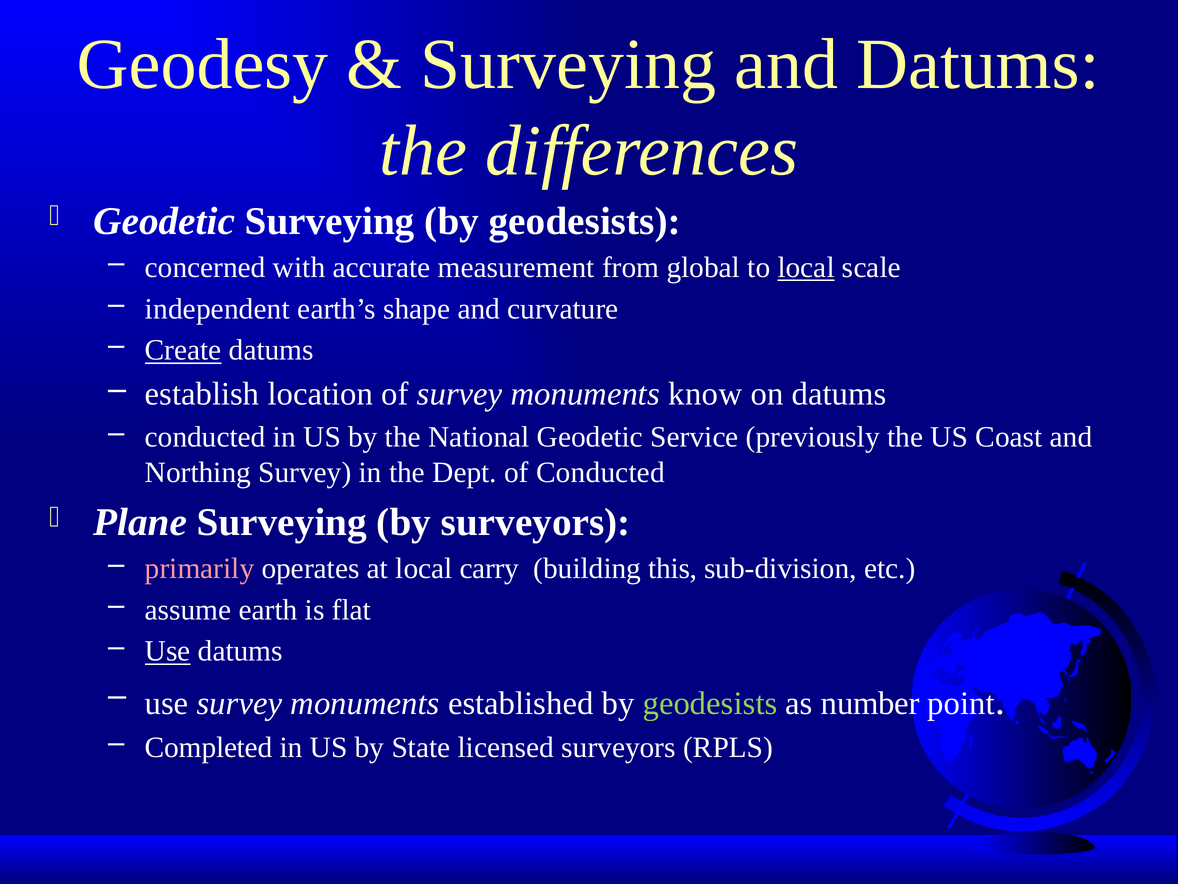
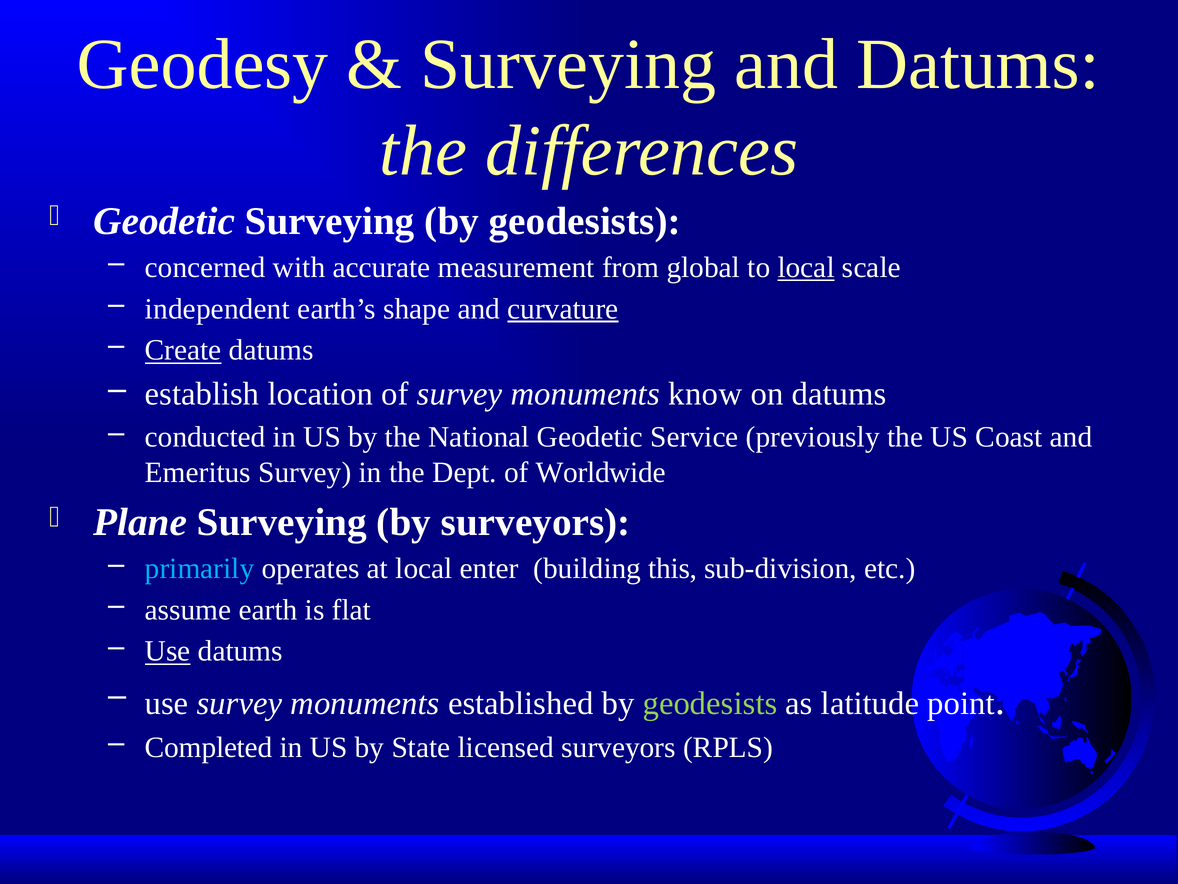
curvature underline: none -> present (563, 309)
Northing: Northing -> Emeritus (198, 472)
of Conducted: Conducted -> Worldwide (601, 472)
primarily colour: pink -> light blue (200, 568)
carry: carry -> enter (489, 568)
number: number -> latitude (870, 703)
